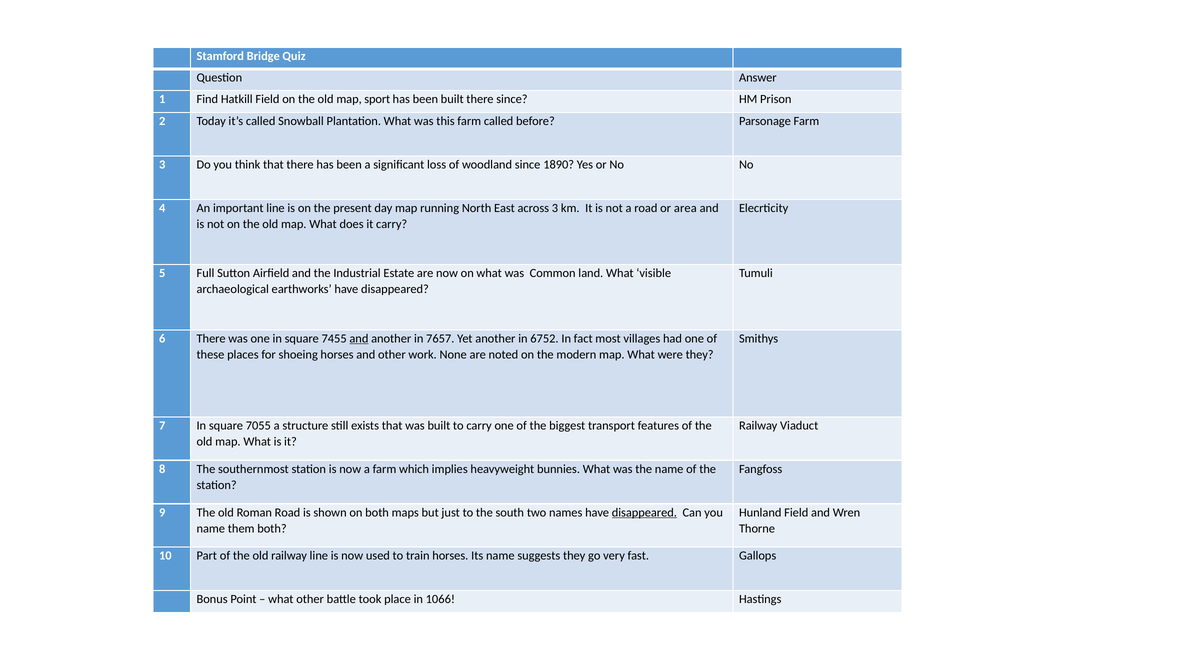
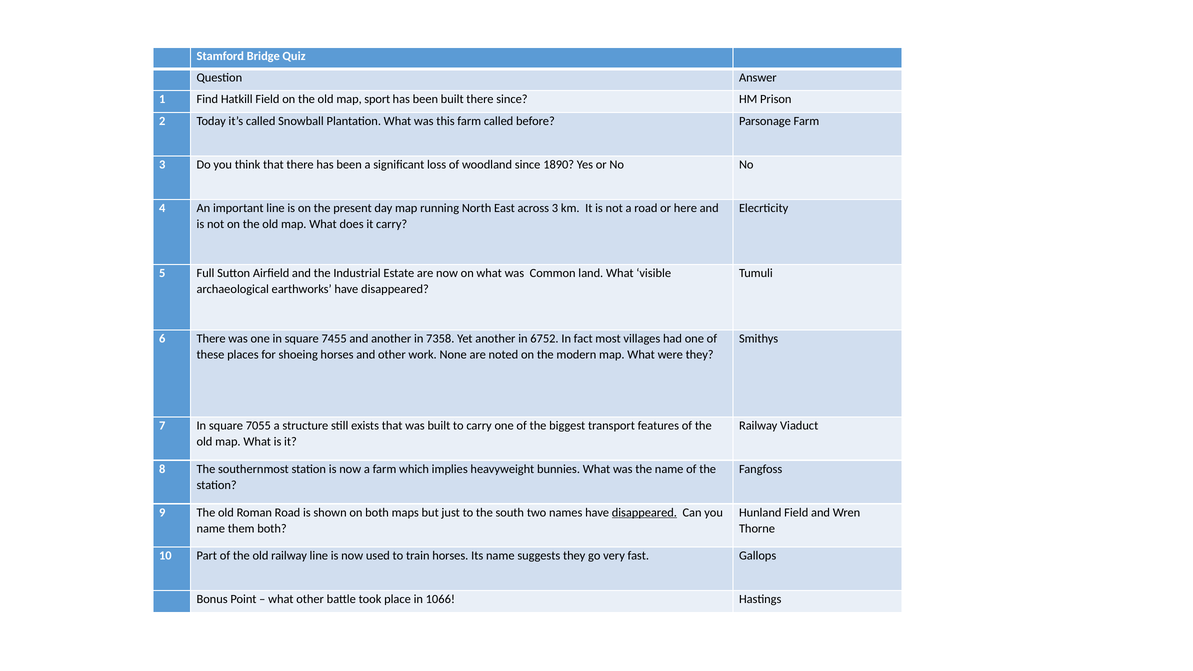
area: area -> here (685, 208)
and underline: present -> none (359, 339)
7657: 7657 -> 7358 (440, 339)
